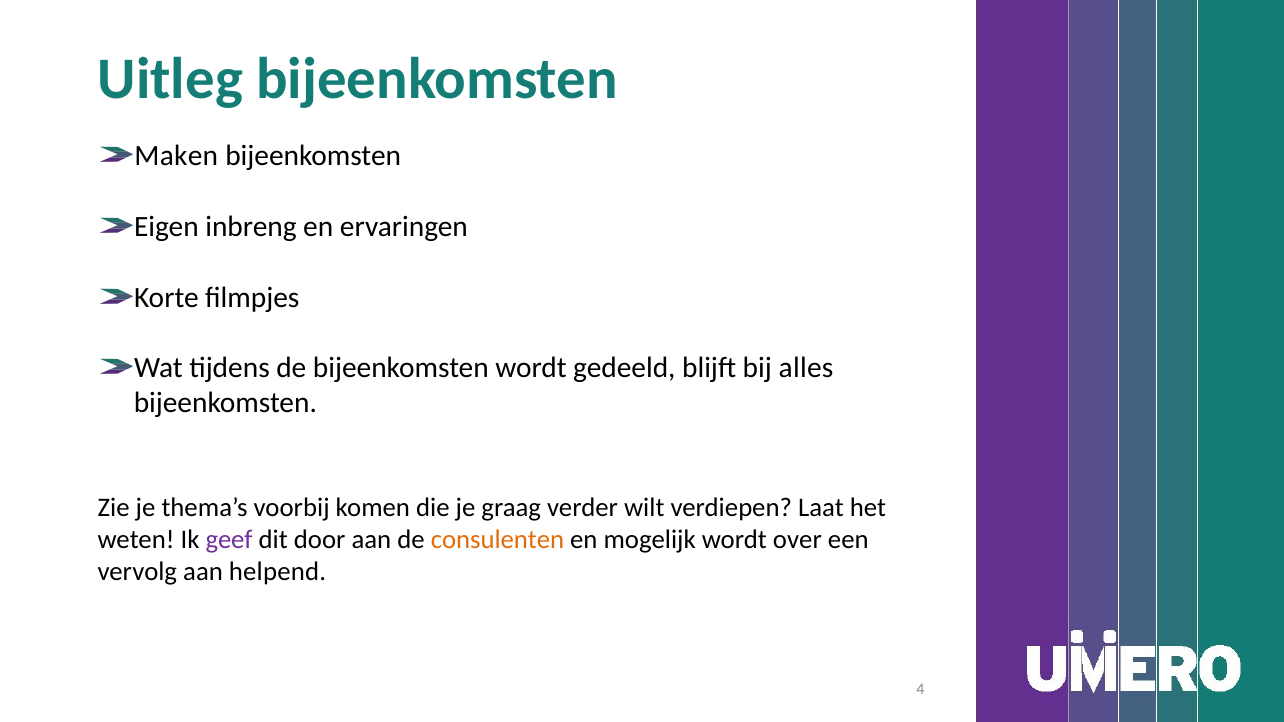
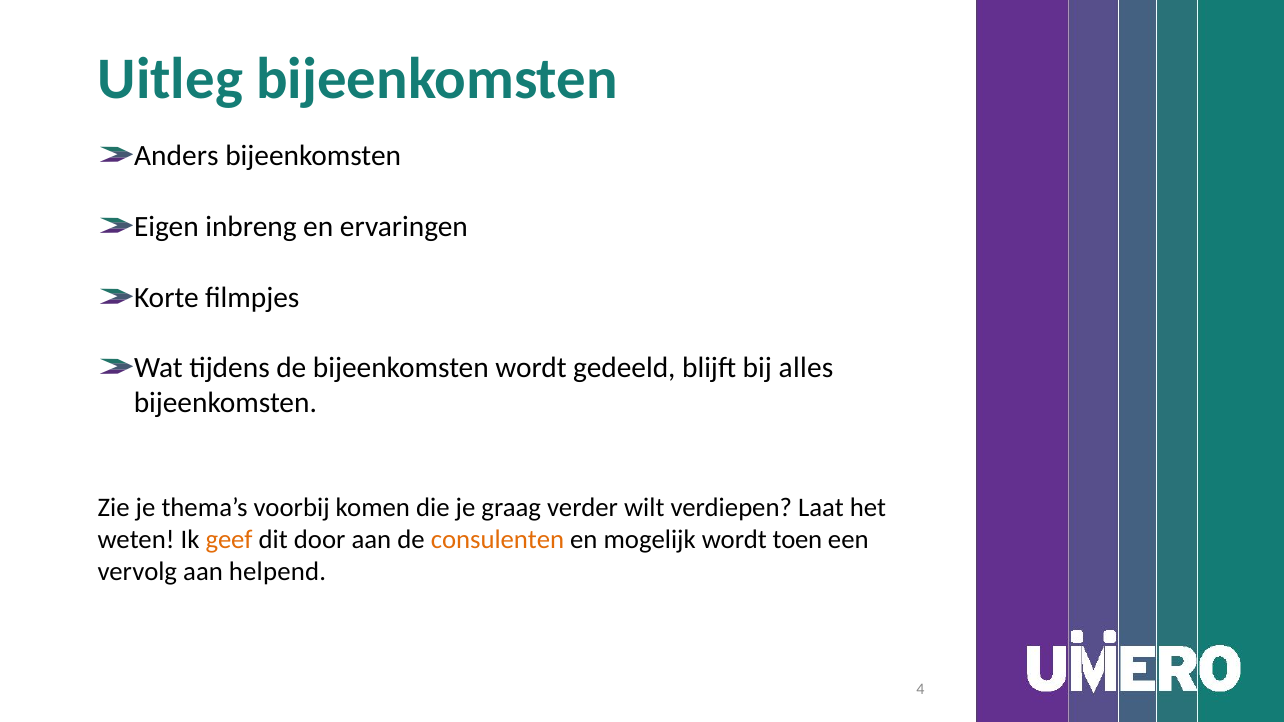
Maken: Maken -> Anders (176, 156)
geef colour: purple -> orange (229, 540)
over: over -> toen (798, 540)
